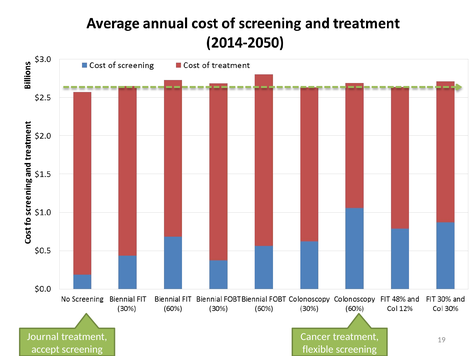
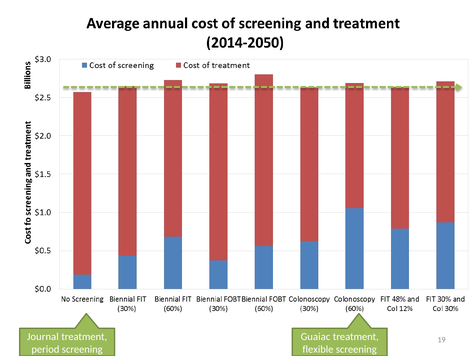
Cancer: Cancer -> Guaiac (315, 336)
accept: accept -> period (45, 349)
